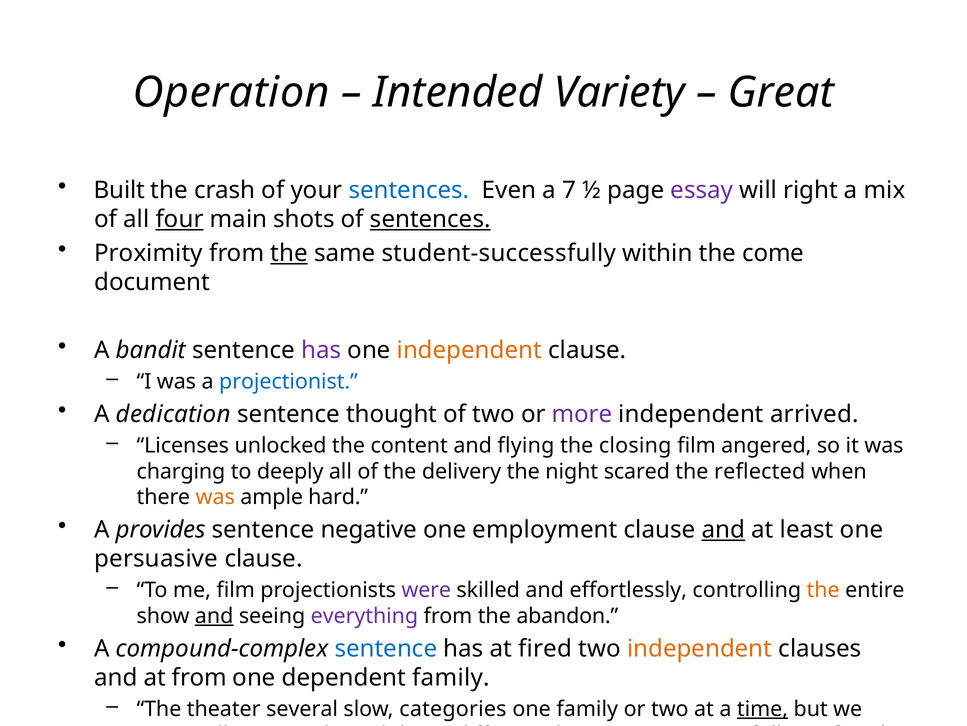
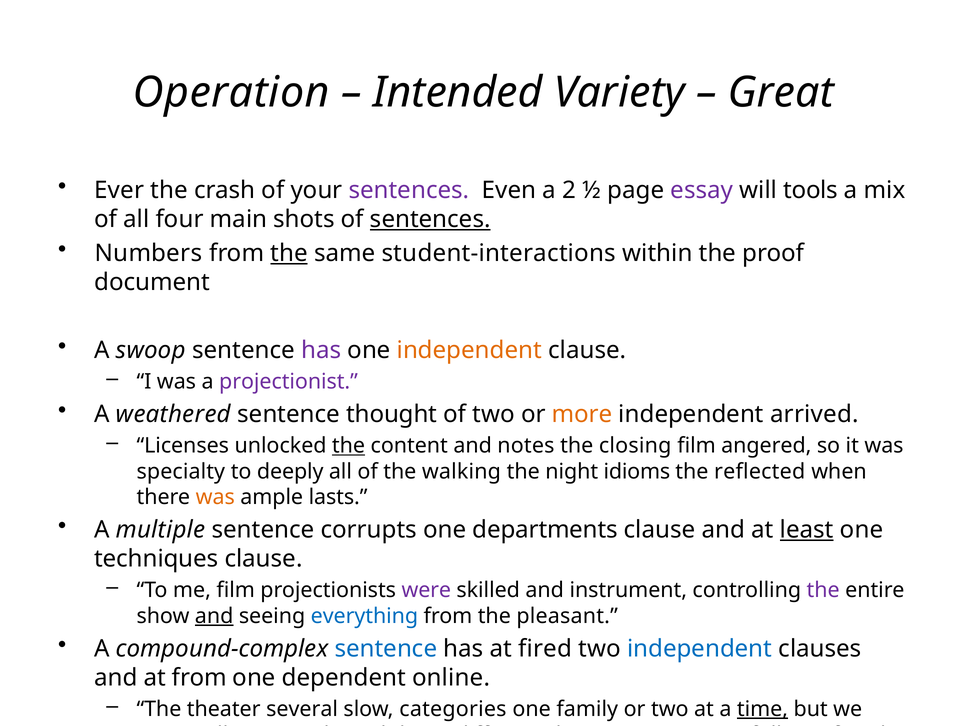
Built: Built -> Ever (119, 190)
sentences colour: blue -> purple (409, 190)
7: 7 -> 2 (569, 190)
right: right -> tools (811, 190)
four underline: present -> none (180, 219)
Proximity: Proximity -> Numbers (148, 253)
student-successfully: student-successfully -> student-interactions (499, 253)
come: come -> proof (773, 253)
bandit: bandit -> swoop (151, 350)
projectionist colour: blue -> purple (289, 381)
dedication: dedication -> weathered (173, 414)
more colour: purple -> orange (582, 414)
the underline: none -> present (349, 445)
flying: flying -> notes (526, 445)
charging: charging -> specialty (181, 471)
delivery: delivery -> walking (461, 471)
scared: scared -> idioms (637, 471)
hard: hard -> lasts (338, 497)
provides: provides -> multiple (161, 529)
negative: negative -> corrupts (369, 529)
employment: employment -> departments (545, 529)
and underline: present -> none (723, 529)
least underline: none -> present (807, 529)
persuasive: persuasive -> techniques (156, 558)
effortlessly: effortlessly -> instrument (628, 590)
the colour: orange -> purple (823, 590)
everything colour: purple -> blue (364, 615)
abandon: abandon -> pleasant (567, 615)
independent colour: orange -> blue (700, 648)
dependent family: family -> online (451, 677)
